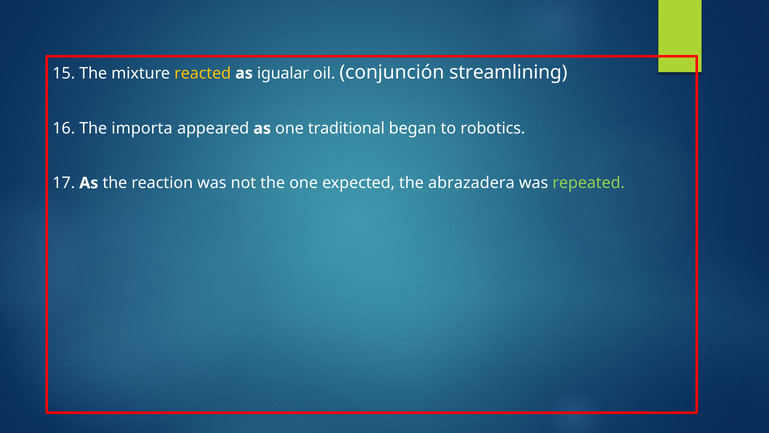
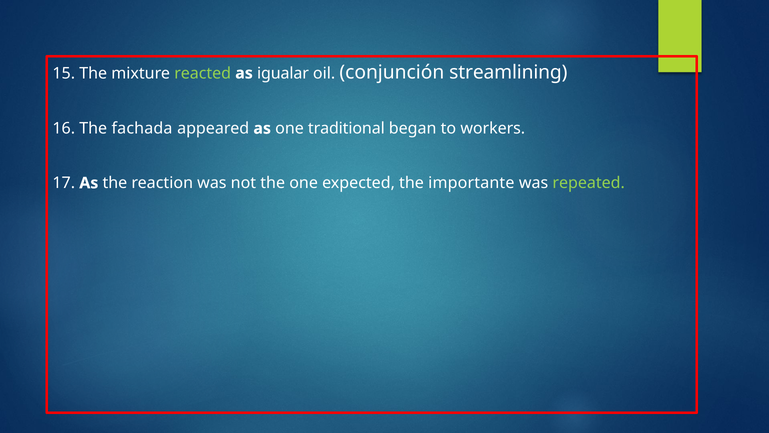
reacted colour: yellow -> light green (203, 73)
importa: importa -> fachada (142, 128)
robotics: robotics -> workers (493, 128)
abrazadera: abrazadera -> importante (471, 183)
